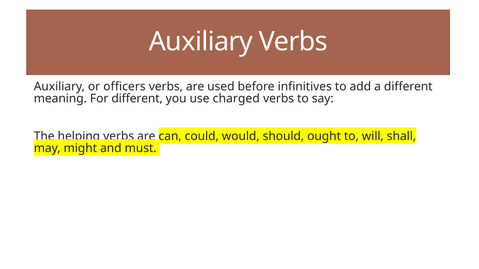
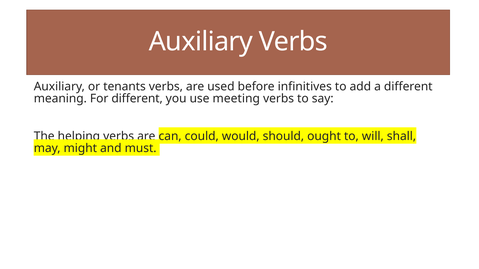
officers: officers -> tenants (125, 87)
charged: charged -> meeting (236, 99)
